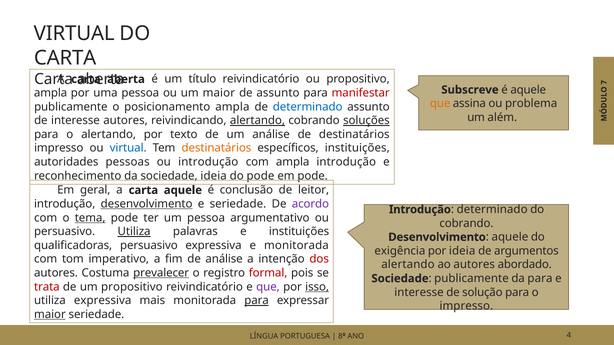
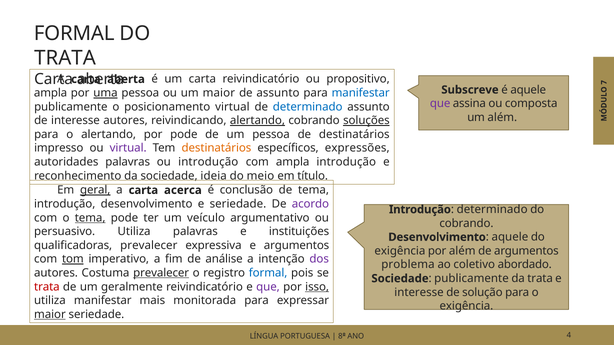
VIRTUAL: VIRTUAL -> FORMAL (74, 34)
CARTA: CARTA -> TRATA (65, 58)
um título: título -> carta (202, 79)
uma underline: none -> present (105, 93)
manifestar colour: red -> blue (361, 93)
que colour: orange -> purple (440, 104)
problema: problema -> composta (531, 104)
posicionamento ampla: ampla -> virtual (232, 107)
por texto: texto -> pode (184, 135)
um análise: análise -> pessoa (271, 135)
virtual colour: blue -> purple (128, 148)
específicos instituições: instituições -> expressões (357, 148)
autoridades pessoas: pessoas -> palavras (128, 162)
do pode: pode -> meio (260, 176)
em pode: pode -> título (313, 176)
geral underline: none -> present (95, 190)
carta aquele: aquele -> acerca (183, 190)
de leitor: leitor -> tema (314, 190)
desenvolvimento underline: present -> none (147, 204)
um pessoa: pessoa -> veículo (206, 218)
Utiliza underline: present -> none (134, 232)
qualificadoras persuasivo: persuasivo -> prevalecer (149, 246)
e monitorada: monitorada -> argumentos (297, 246)
por ideia: ideia -> além (462, 251)
tom underline: none -> present (73, 259)
dos colour: red -> purple (319, 259)
alertando: alertando -> problema (408, 265)
ao autores: autores -> coletivo (474, 265)
formal colour: red -> blue (268, 273)
da para: para -> trata (540, 279)
um propositivo: propositivo -> geralmente (132, 287)
utiliza expressiva: expressiva -> manifestar (103, 301)
para underline: present -> none (257, 301)
impresso: impresso -> exigência (466, 306)
